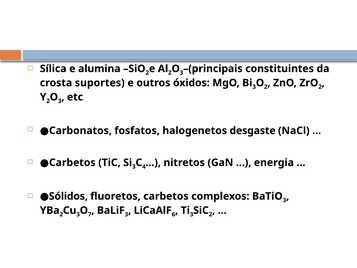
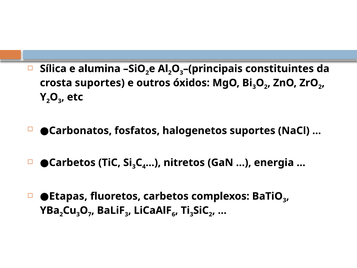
halogenetos desgaste: desgaste -> suportes (253, 131)
Sólidos: Sólidos -> Etapas (68, 196)
